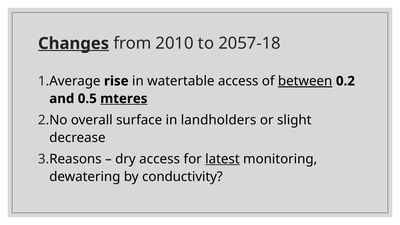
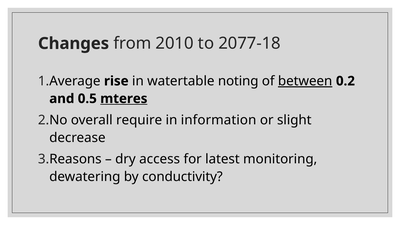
Changes underline: present -> none (74, 43)
2057-18: 2057-18 -> 2077-18 (250, 43)
watertable access: access -> noting (238, 81)
surface: surface -> require (139, 120)
landholders: landholders -> information (219, 120)
latest underline: present -> none (222, 159)
